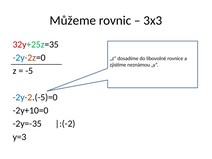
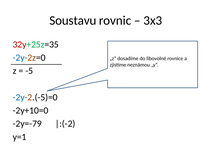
Můžeme: Můžeme -> Soustavu (73, 21)
-2y=-35: -2y=-35 -> -2y=-79 (27, 124)
y=3: y=3 -> y=1 (20, 137)
